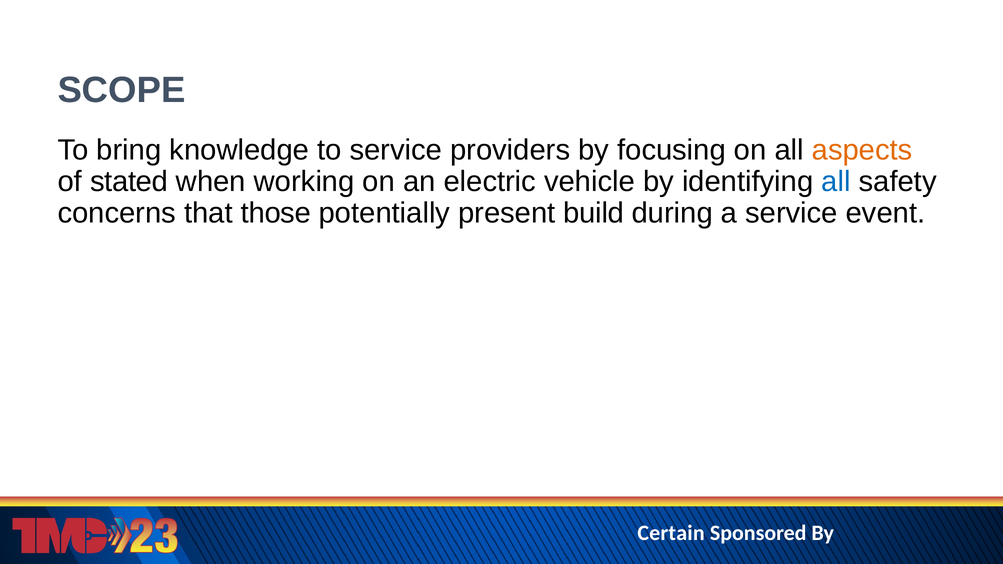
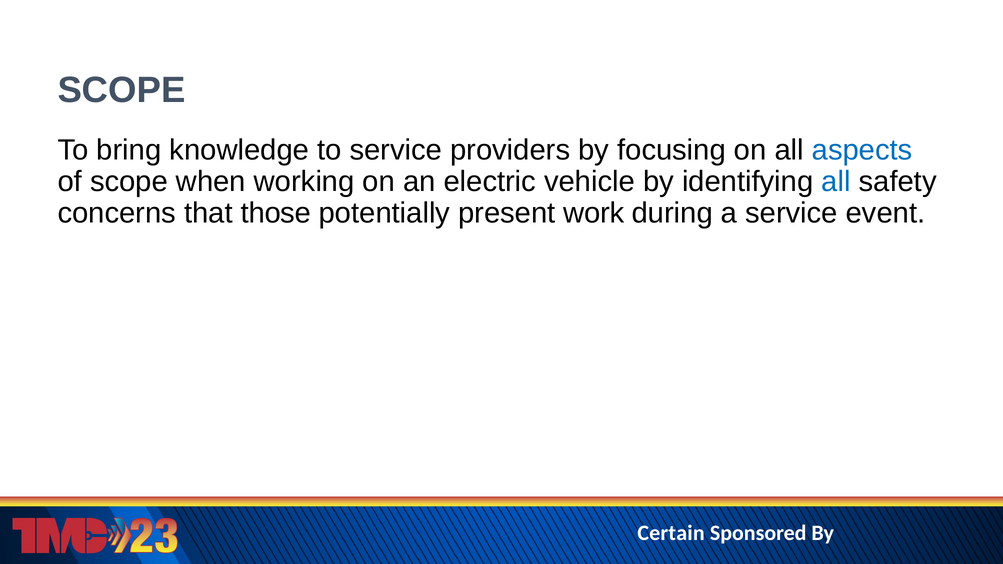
aspects colour: orange -> blue (862, 150)
of stated: stated -> scope (129, 182)
build: build -> work (594, 213)
